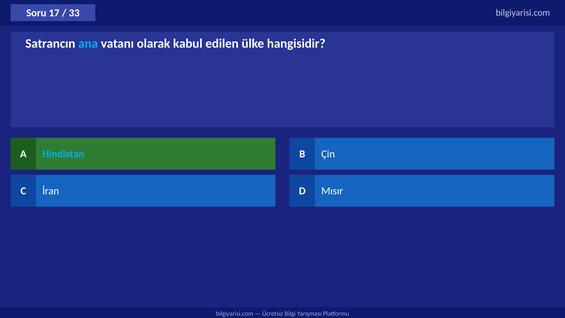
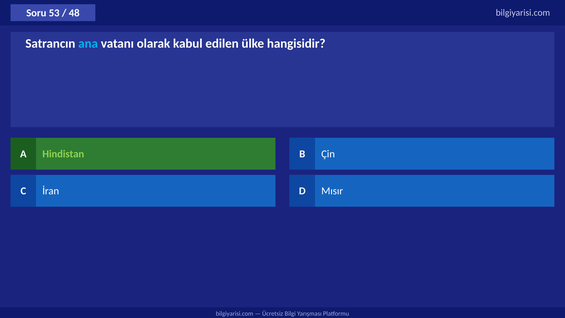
17: 17 -> 53 (54, 13)
33: 33 -> 48 (74, 13)
Hindistan colour: light blue -> light green (63, 154)
